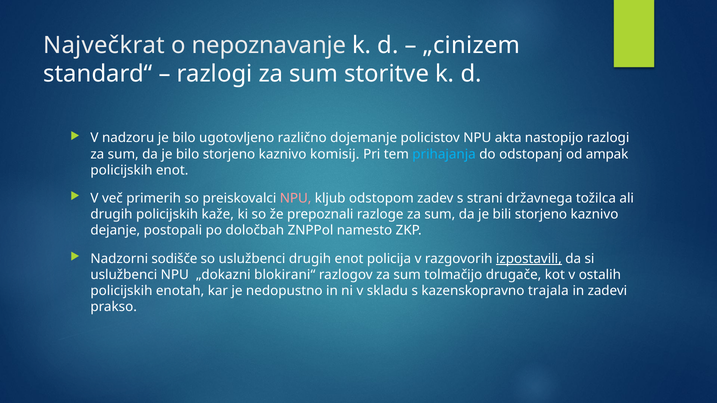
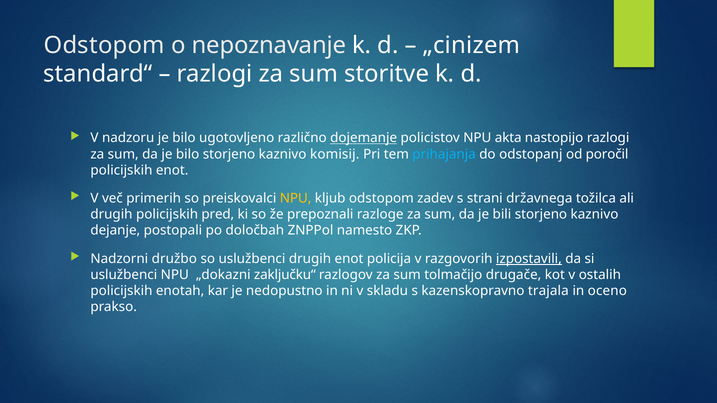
Največkrat: Največkrat -> Odstopom (104, 45)
dojemanje underline: none -> present (364, 138)
ampak: ampak -> poročil (607, 154)
NPU colour: pink -> yellow (296, 198)
kaže: kaže -> pred (218, 215)
sodišče: sodišče -> družbo (174, 259)
blokirani“: blokirani“ -> zaključku“ (285, 275)
zadevi: zadevi -> oceno (607, 291)
